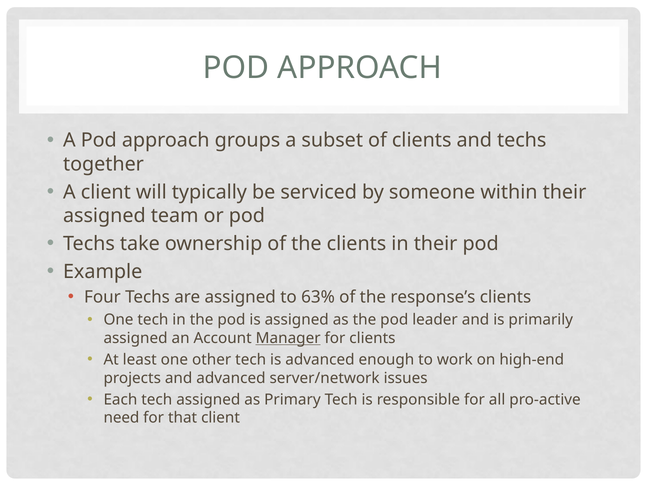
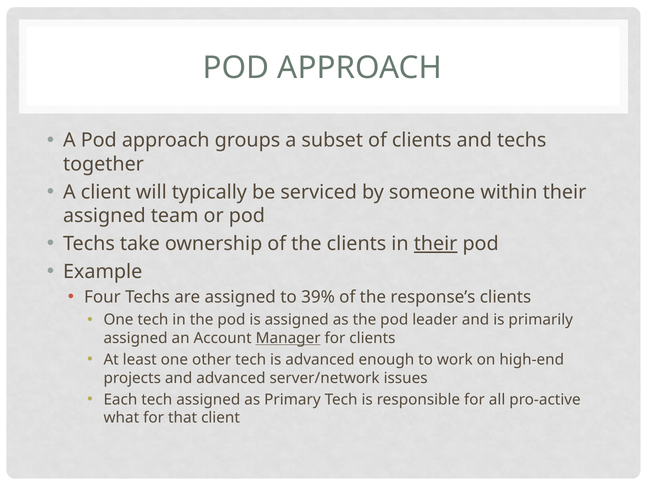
their underline: none -> present (436, 244)
63%: 63% -> 39% (318, 297)
need: need -> what (121, 418)
